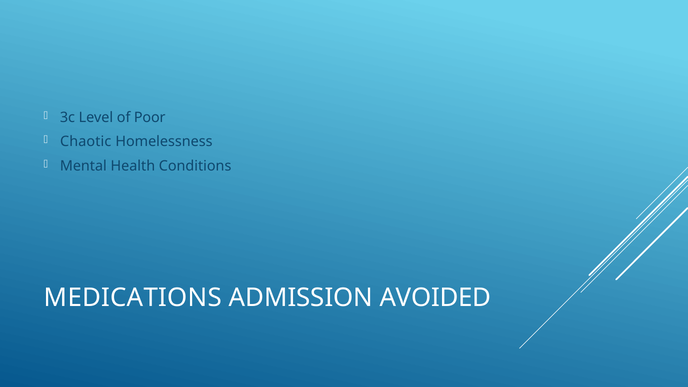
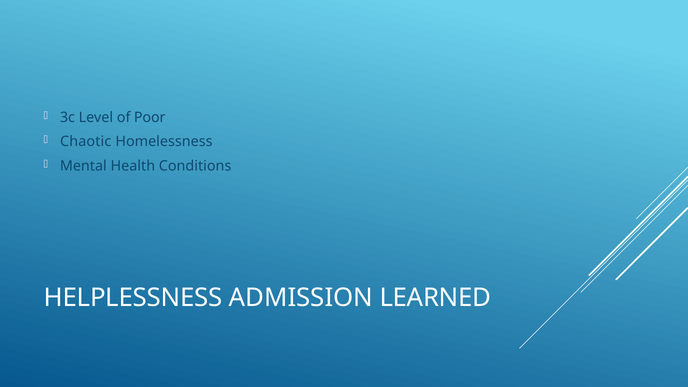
MEDICATIONS: MEDICATIONS -> HELPLESSNESS (133, 298)
AVOIDED: AVOIDED -> LEARNED (435, 298)
